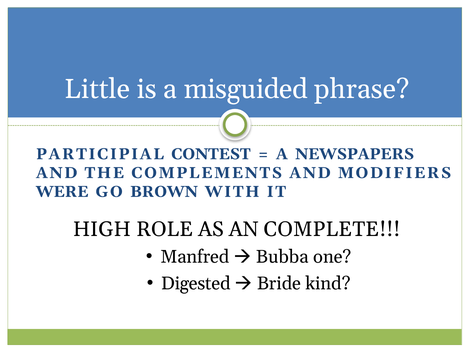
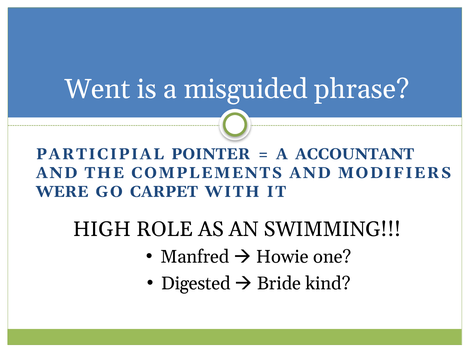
Little: Little -> Went (97, 89)
CONTEST: CONTEST -> POINTER (211, 154)
NEWSPAPERS: NEWSPAPERS -> ACCOUNTANT (355, 154)
BROWN: BROWN -> CARPET (164, 191)
COMPLETE: COMPLETE -> SWIMMING (332, 229)
Bubba: Bubba -> Howie (283, 257)
